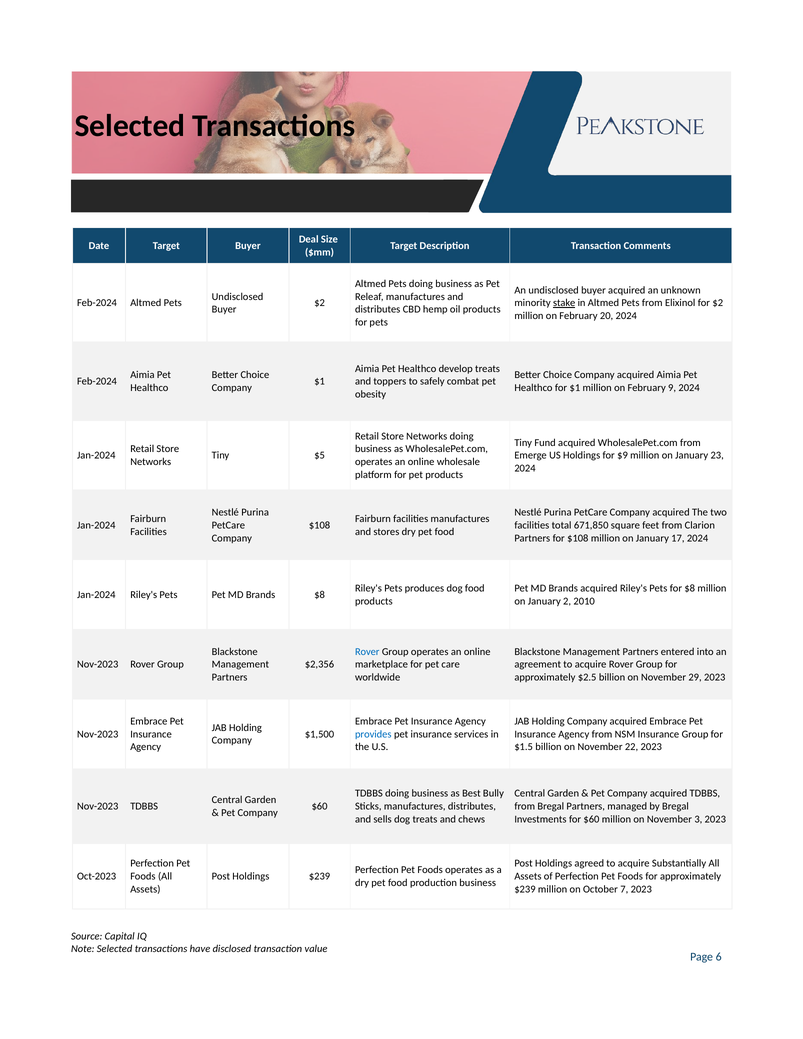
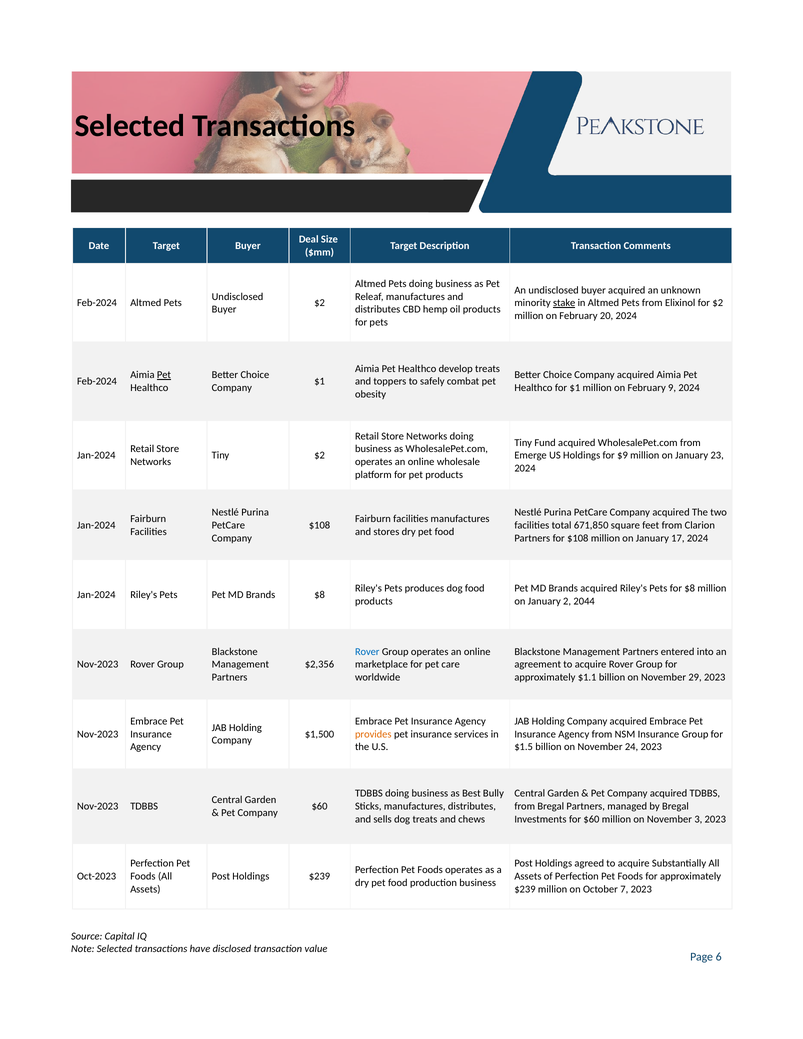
Pet underline: none -> present (164, 375)
Tiny $5: $5 -> $2 (320, 456)
2010: 2010 -> 2044 (584, 601)
$2.5: $2.5 -> $1.1 (587, 677)
provides colour: blue -> orange (373, 734)
22: 22 -> 24 (632, 747)
